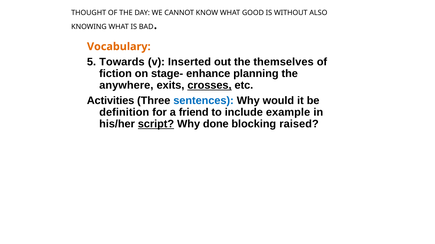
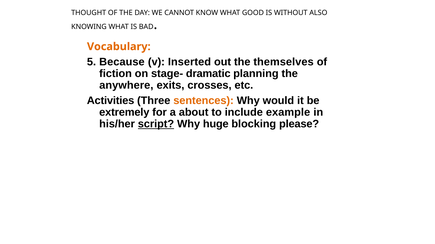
Towards: Towards -> Because (122, 62)
enhance: enhance -> dramatic (208, 74)
crosses underline: present -> none (209, 86)
sentences colour: blue -> orange (204, 101)
definition: definition -> extremely (124, 113)
friend: friend -> about (194, 113)
done: done -> huge (216, 124)
raised: raised -> please (299, 124)
